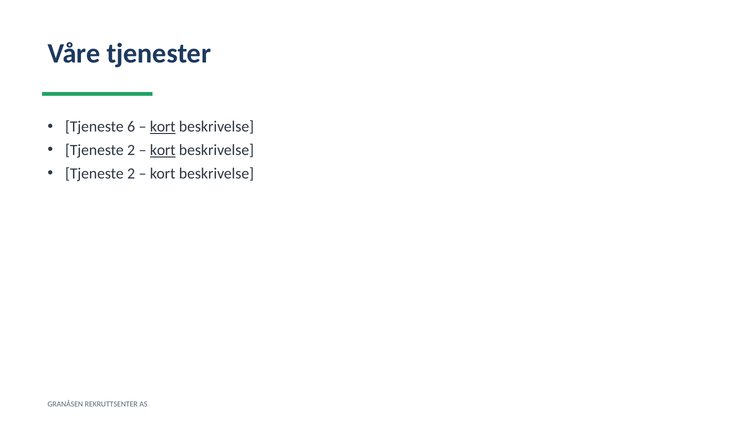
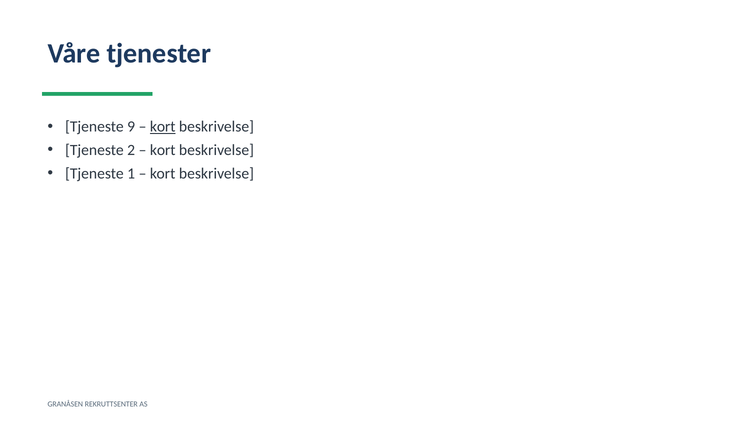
6: 6 -> 9 (131, 127)
kort underline: present -> none (163, 150)
2: 2 -> 1 (131, 173)
